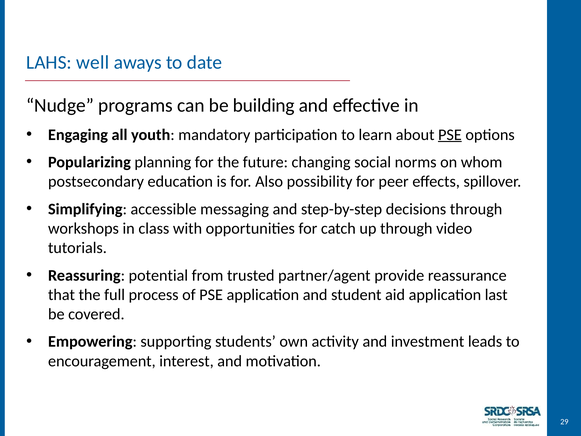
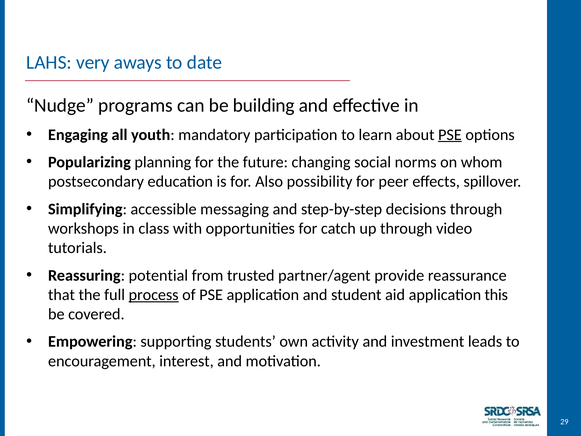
well: well -> very (93, 62)
process underline: none -> present (154, 295)
last: last -> this (496, 295)
